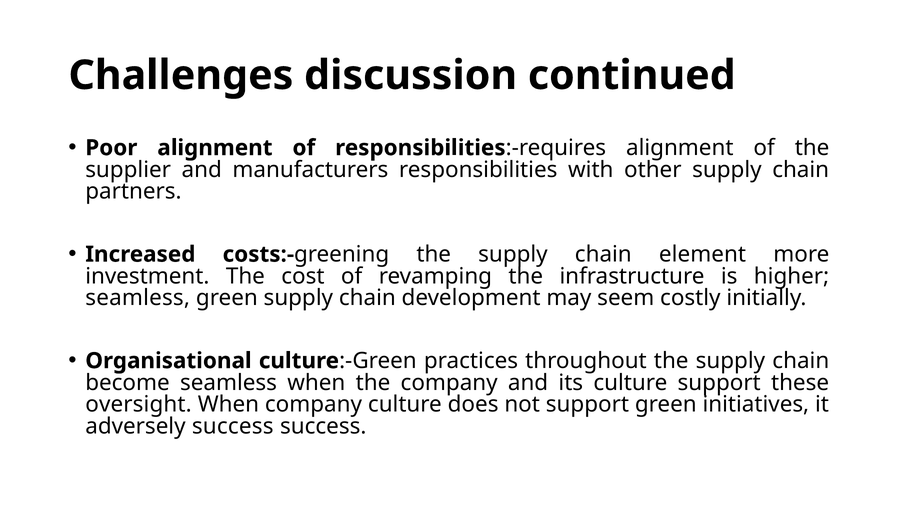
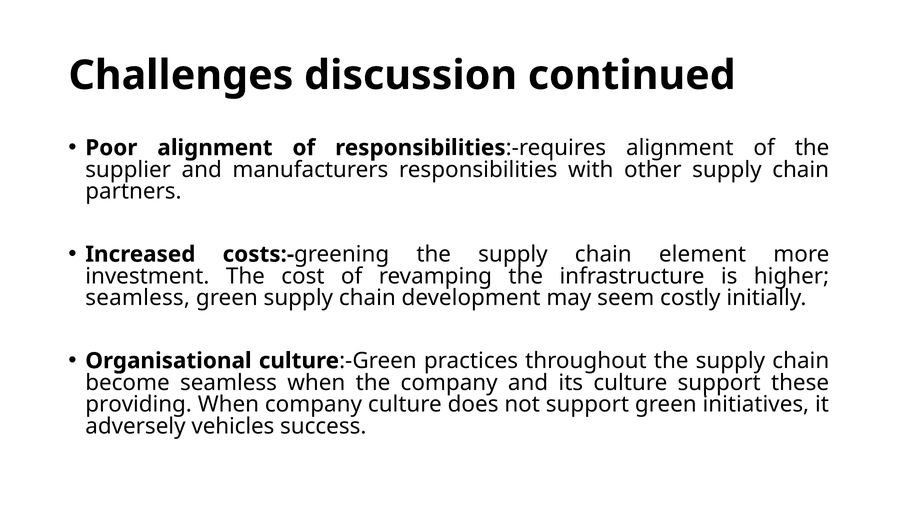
oversight: oversight -> providing (139, 405)
adversely success: success -> vehicles (233, 426)
